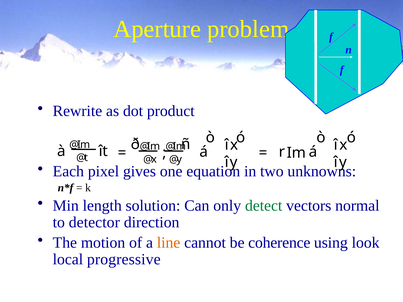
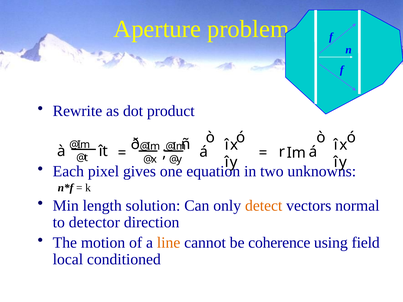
detect colour: green -> orange (264, 206)
look: look -> field (366, 243)
progressive: progressive -> conditioned (124, 260)
